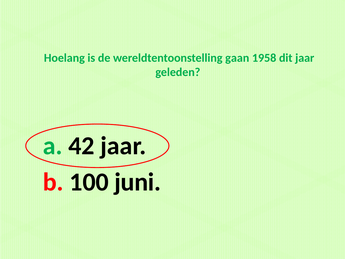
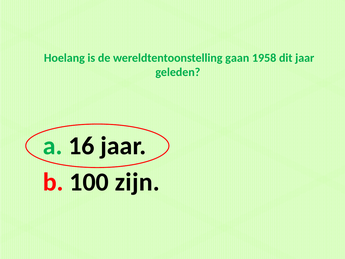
42: 42 -> 16 (81, 146)
juni: juni -> zijn (137, 182)
